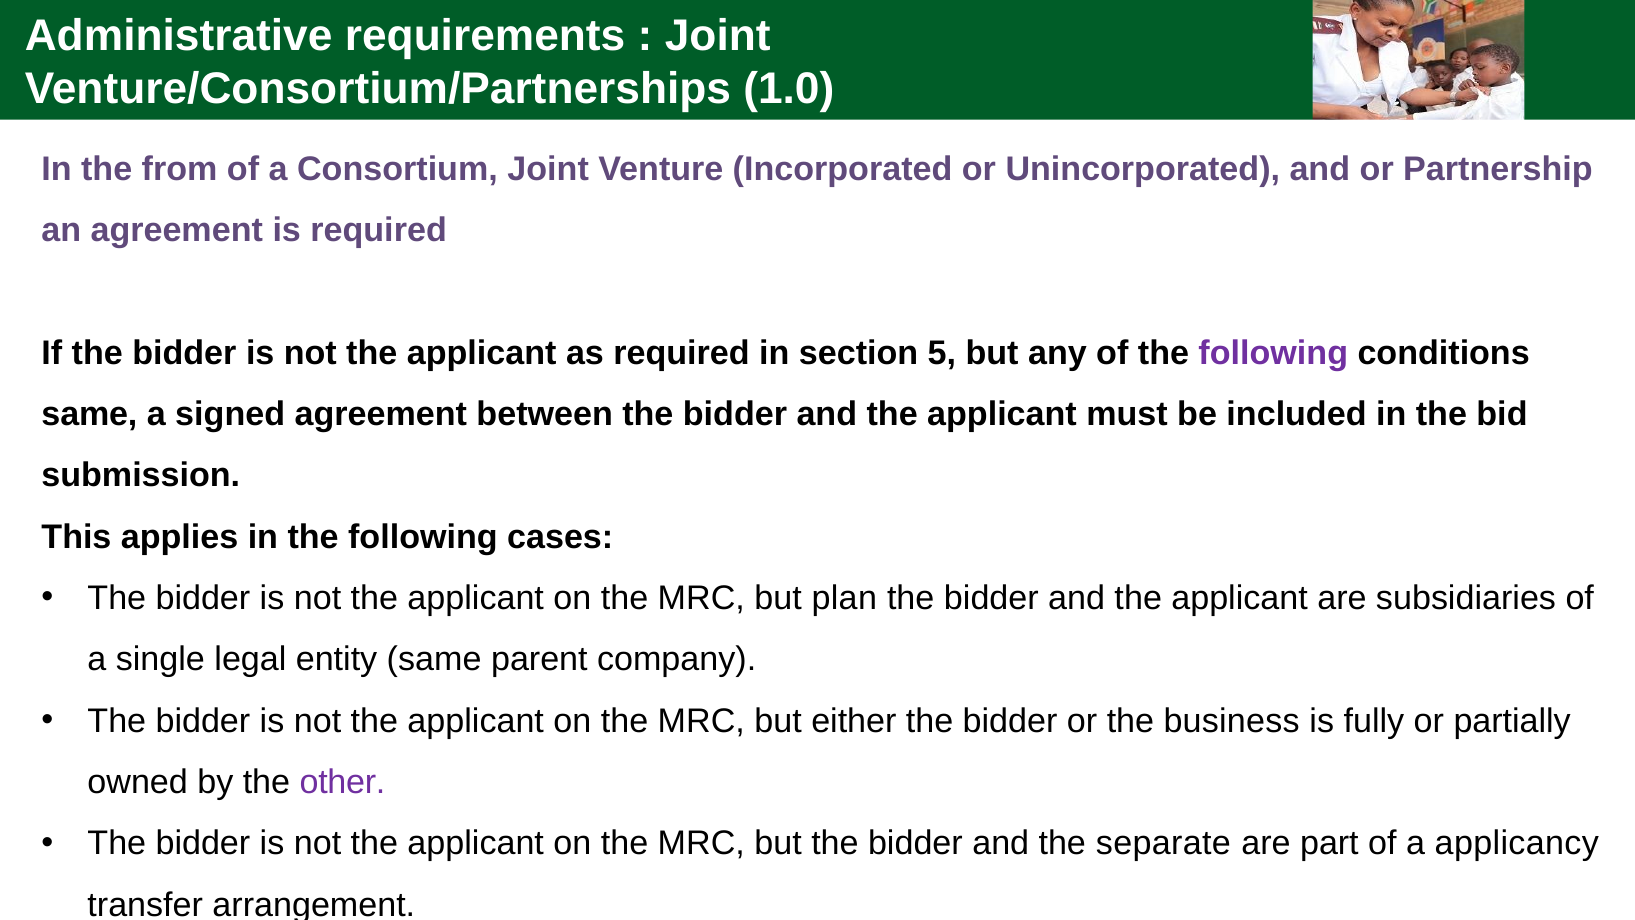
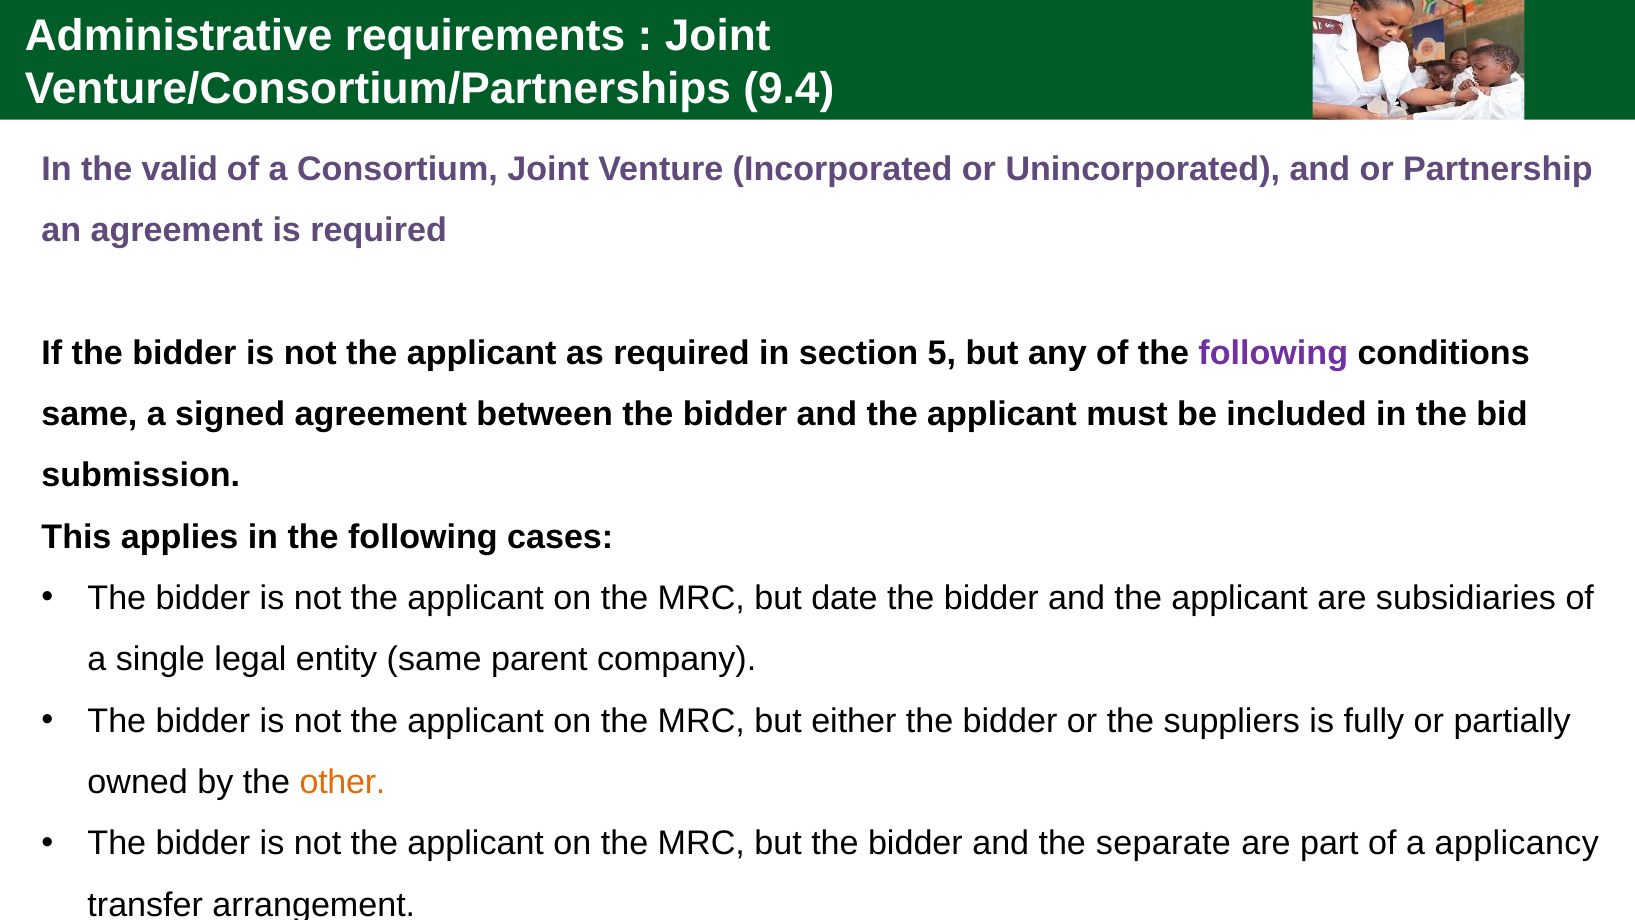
1.0: 1.0 -> 9.4 (789, 89)
from: from -> valid (180, 169)
plan: plan -> date (844, 598)
business: business -> suppliers (1232, 721)
other colour: purple -> orange (342, 782)
